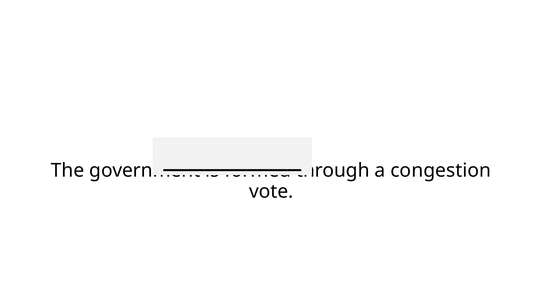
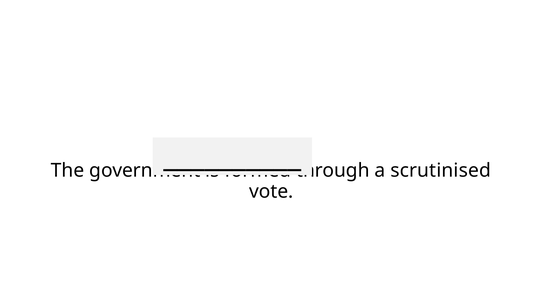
congestion: congestion -> scrutinised (441, 170)
